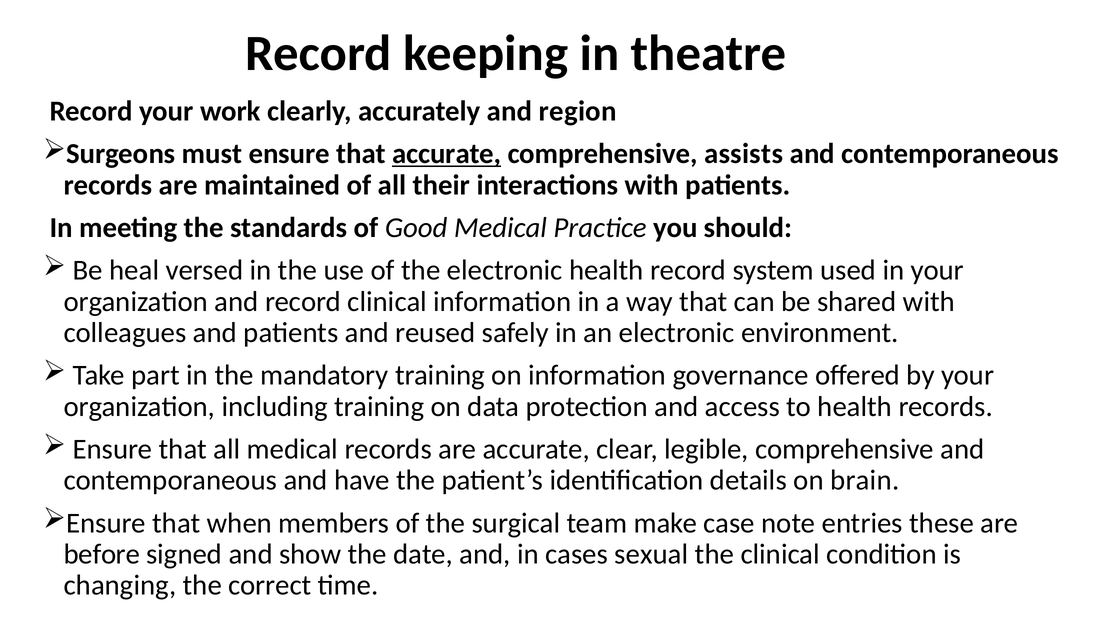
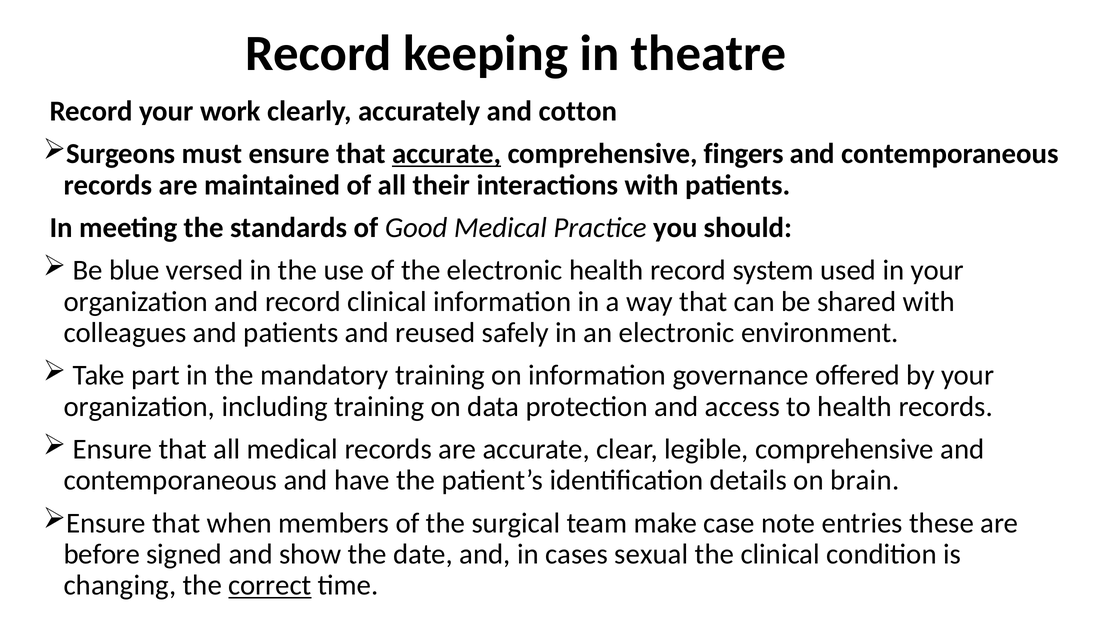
region: region -> cotton (578, 111)
assists: assists -> fingers (744, 154)
heal: heal -> blue (134, 271)
correct underline: none -> present (270, 586)
